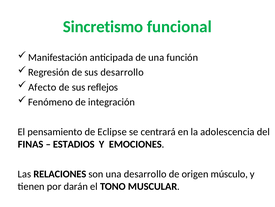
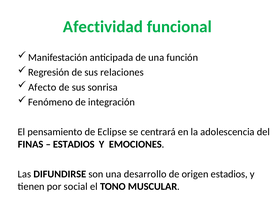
Sincretismo: Sincretismo -> Afectividad (103, 27)
sus desarrollo: desarrollo -> relaciones (122, 72)
reflejos: reflejos -> sonrisa (103, 87)
RELACIONES: RELACIONES -> DIFUNDIRSE (60, 173)
origen músculo: músculo -> estadios (229, 173)
darán: darán -> social (76, 186)
